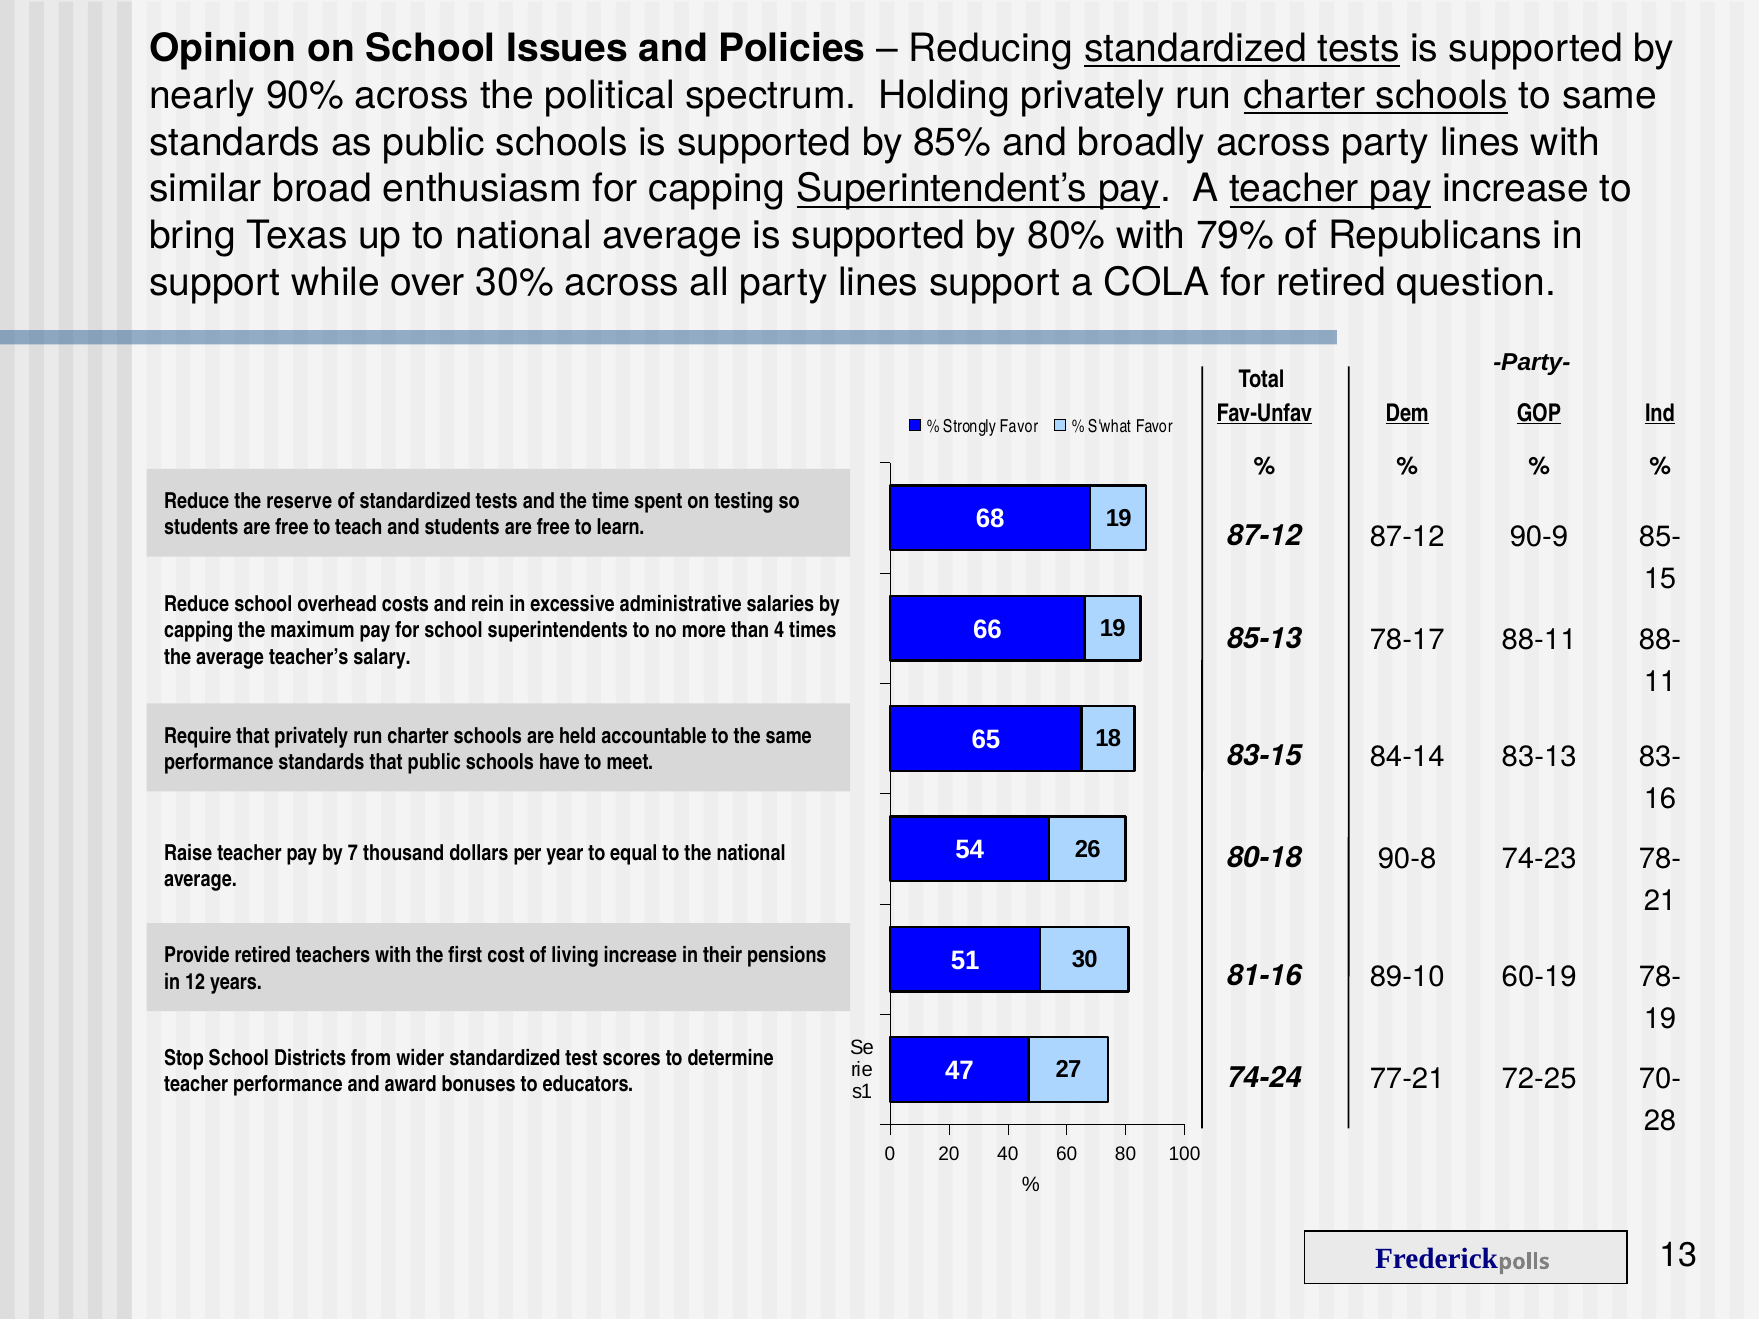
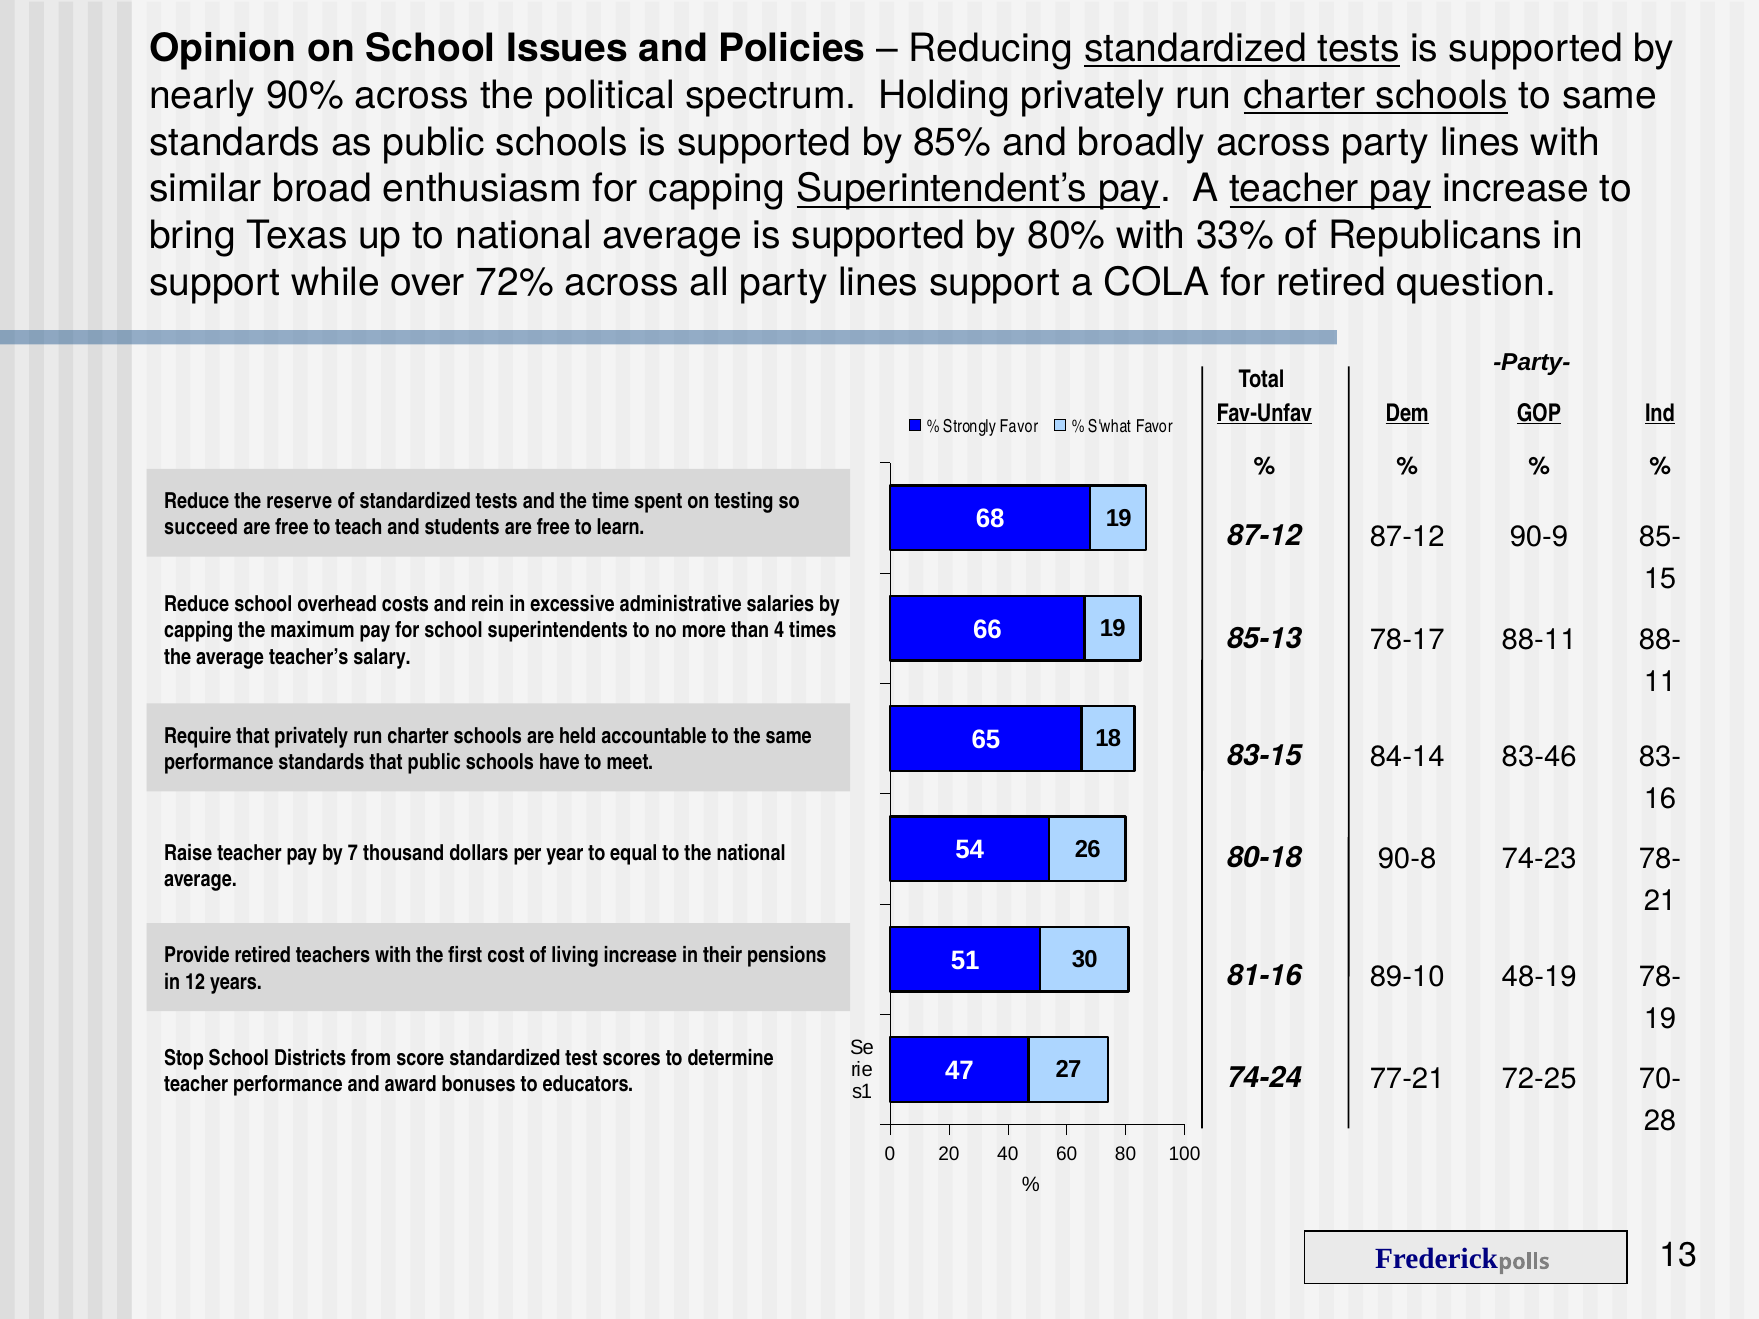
79%: 79% -> 33% (1235, 236)
30%: 30% -> 72% (515, 283)
students: students -> succeed (201, 528)
83-13: 83-13 -> 83-46 (1539, 757)
60-19: 60-19 -> 48-19 (1539, 977)
wider: wider -> score (420, 1058)
